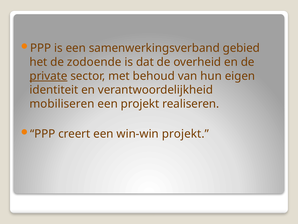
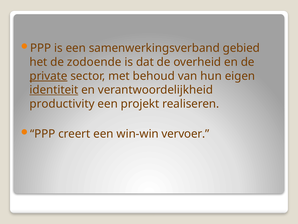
identiteit underline: none -> present (54, 90)
mobiliseren: mobiliseren -> productivity (62, 104)
win-win projekt: projekt -> vervoer (185, 134)
